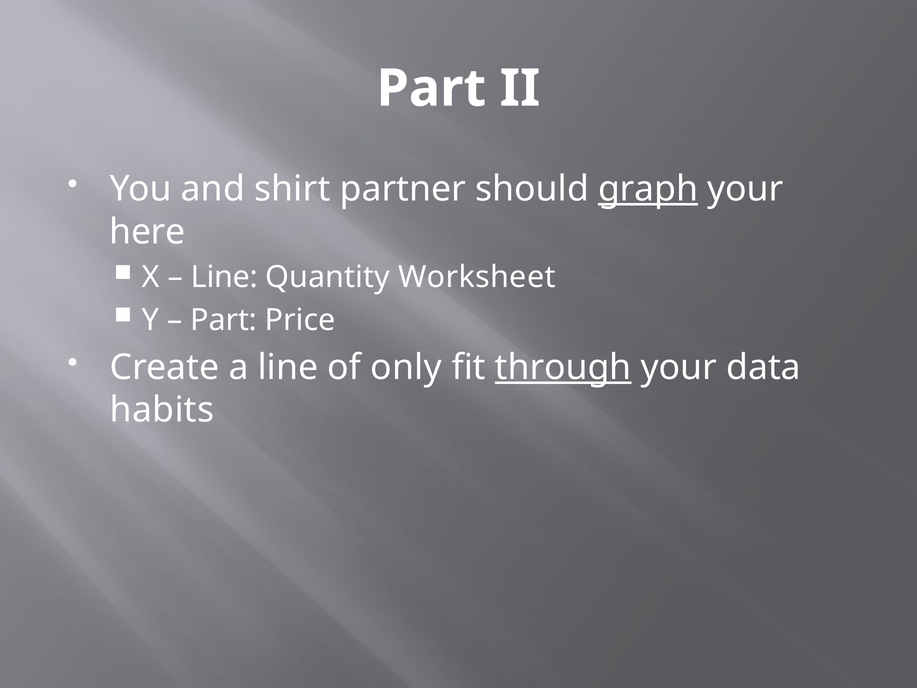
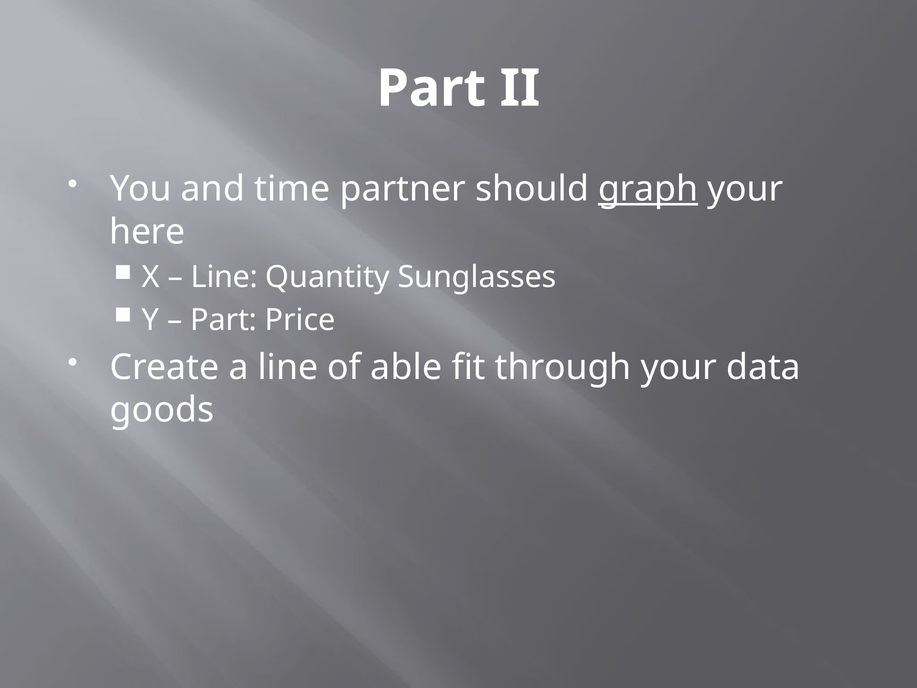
shirt: shirt -> time (292, 189)
Worksheet: Worksheet -> Sunglasses (477, 277)
only: only -> able (406, 367)
through underline: present -> none (563, 367)
habits: habits -> goods (162, 410)
